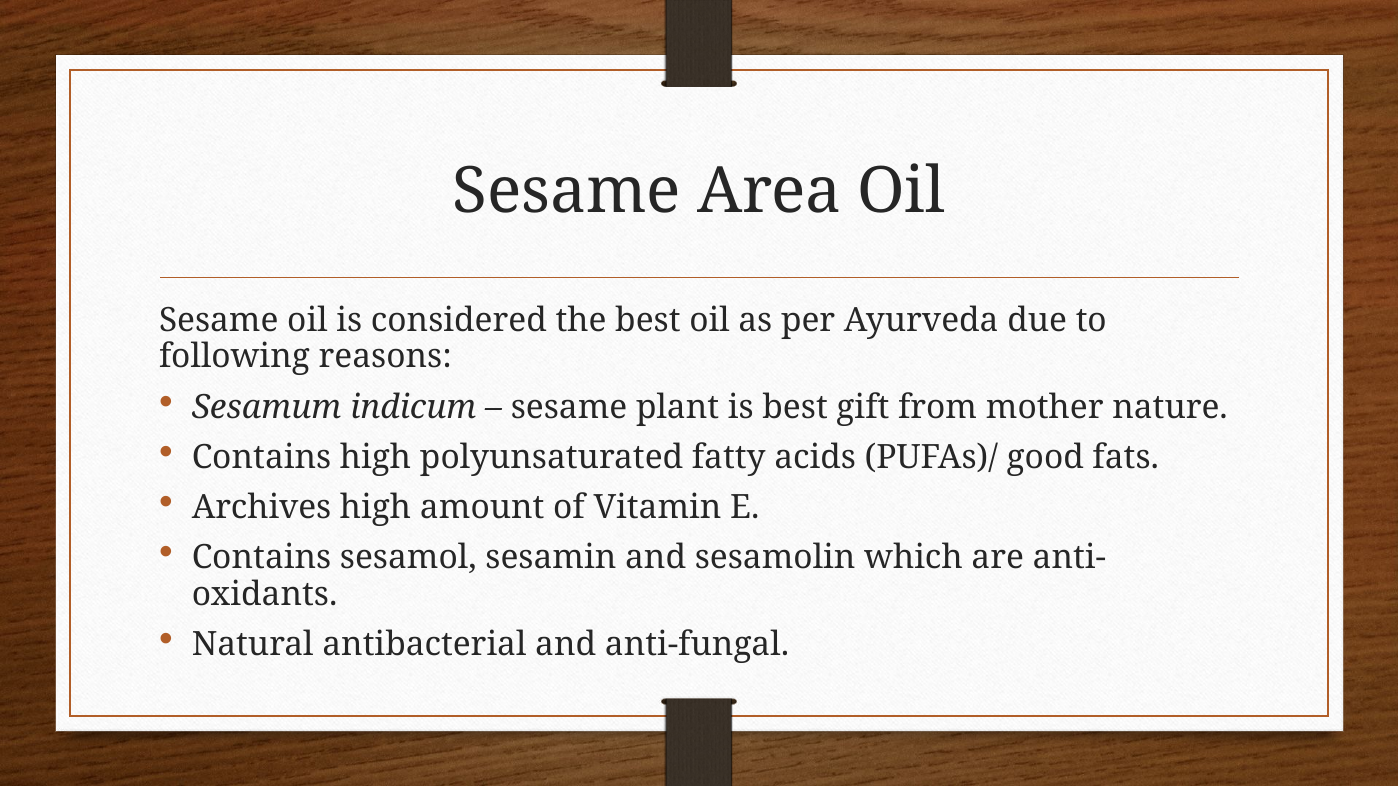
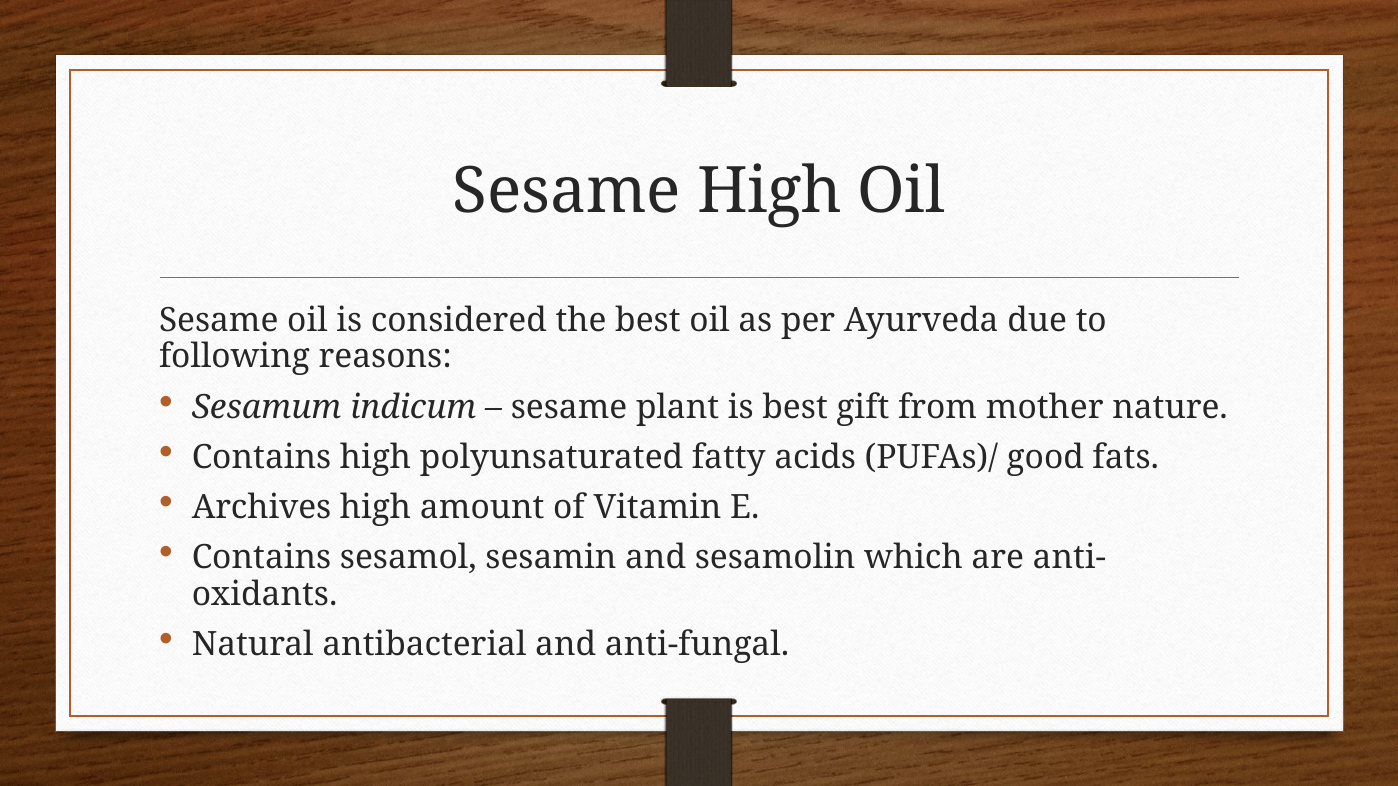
Sesame Area: Area -> High (769, 192)
